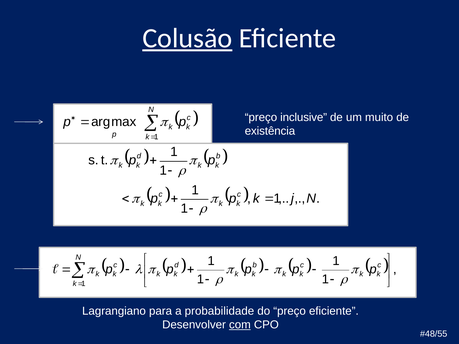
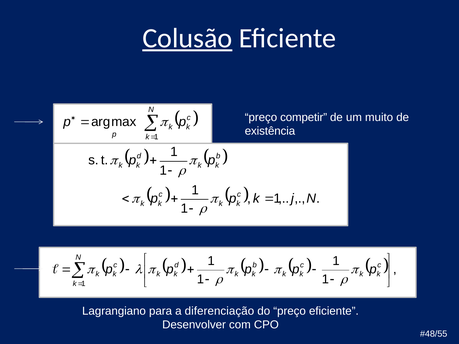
inclusive: inclusive -> competir (304, 118)
probabilidade: probabilidade -> diferenciação (219, 311)
com underline: present -> none (240, 325)
